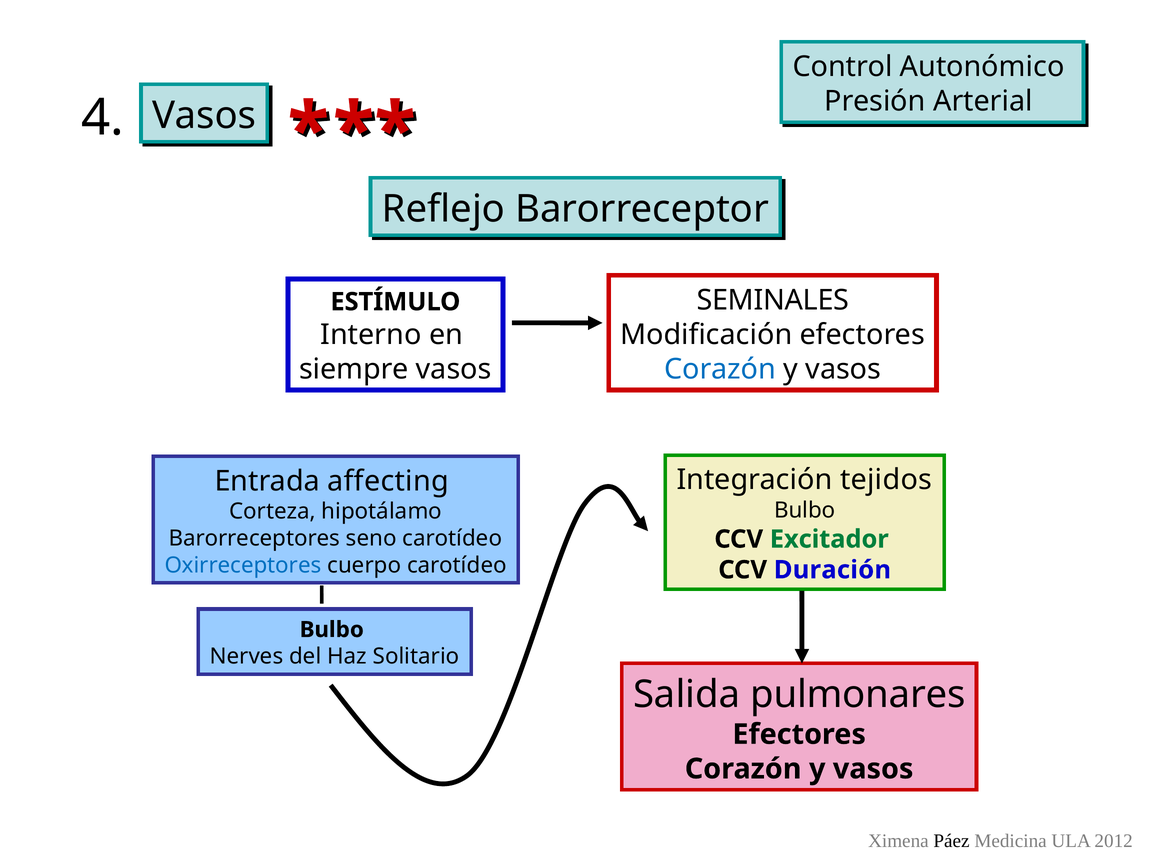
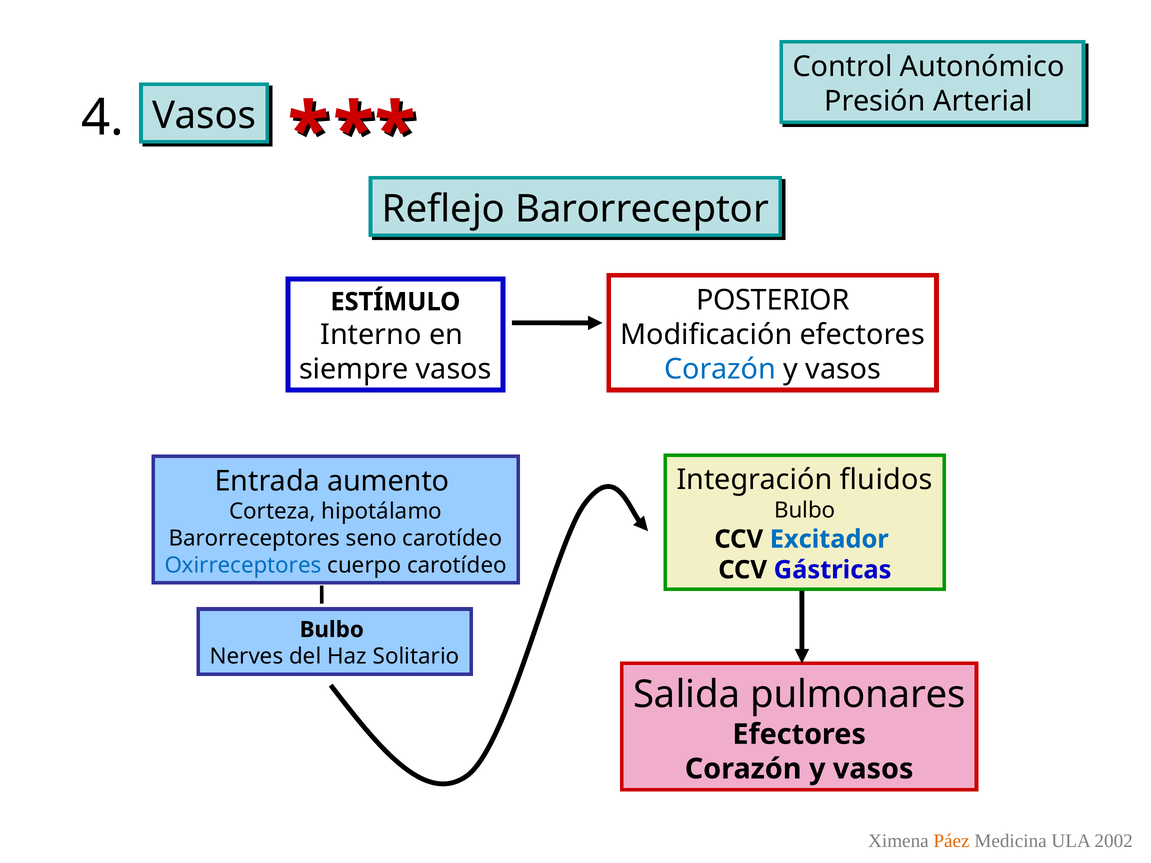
SEMINALES: SEMINALES -> POSTERIOR (773, 300)
tejidos: tejidos -> fluidos (886, 480)
affecting: affecting -> aumento (388, 481)
Excitador colour: green -> blue (829, 539)
Duración: Duración -> Gástricas (833, 570)
Páez colour: black -> orange (952, 841)
2012: 2012 -> 2002 (1114, 841)
